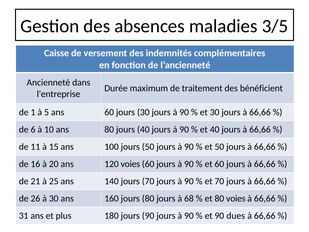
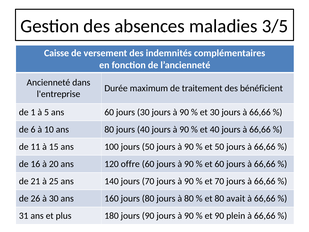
120 voies: voies -> offre (130, 164)
à 68: 68 -> 80 (189, 198)
80 voies: voies -> avait (236, 198)
dues: dues -> plein (236, 216)
